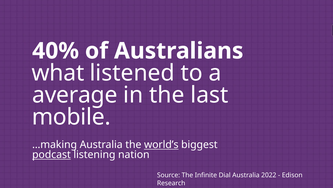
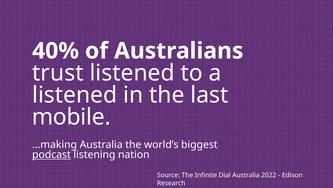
what: what -> trust (58, 73)
average: average -> listened (75, 95)
world’s underline: present -> none (161, 144)
